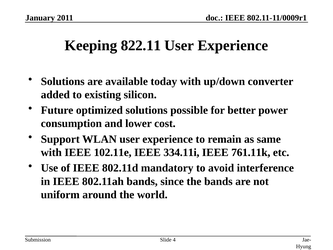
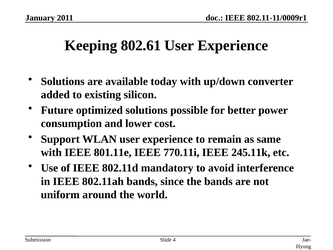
822.11: 822.11 -> 802.61 (141, 45)
102.11e: 102.11e -> 801.11e (113, 152)
334.11i: 334.11i -> 770.11i (181, 152)
761.11k: 761.11k -> 245.11k (251, 152)
